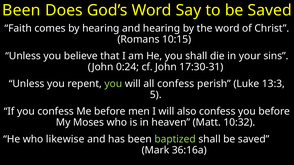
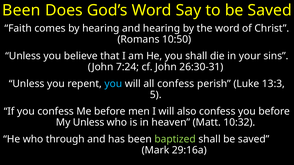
10:15: 10:15 -> 10:50 (177, 39)
0:24: 0:24 -> 7:24 (128, 67)
17:30-31: 17:30-31 -> 26:30-31 (201, 67)
you colour: light green -> light blue (113, 84)
My Moses: Moses -> Unless (89, 123)
likewise: likewise -> through (65, 139)
36:16a: 36:16a -> 29:16a (189, 150)
